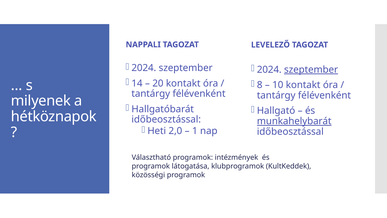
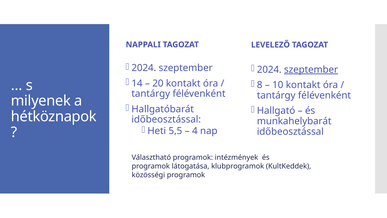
munkahelybarát underline: present -> none (294, 121)
2,0: 2,0 -> 5,5 (175, 131)
1: 1 -> 4 (195, 131)
